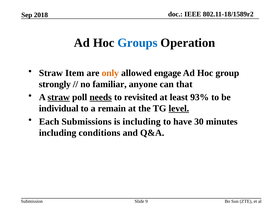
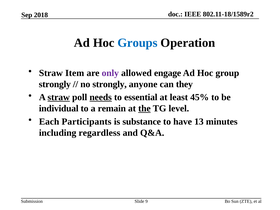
only colour: orange -> purple (110, 73)
no familiar: familiar -> strongly (110, 84)
that: that -> they (184, 84)
revisited: revisited -> essential (141, 97)
93%: 93% -> 45% (200, 97)
the underline: none -> present (144, 108)
level underline: present -> none (179, 108)
Submissions: Submissions -> Participants (87, 122)
is including: including -> substance (142, 122)
30: 30 -> 13 (199, 122)
conditions: conditions -> regardless (99, 133)
